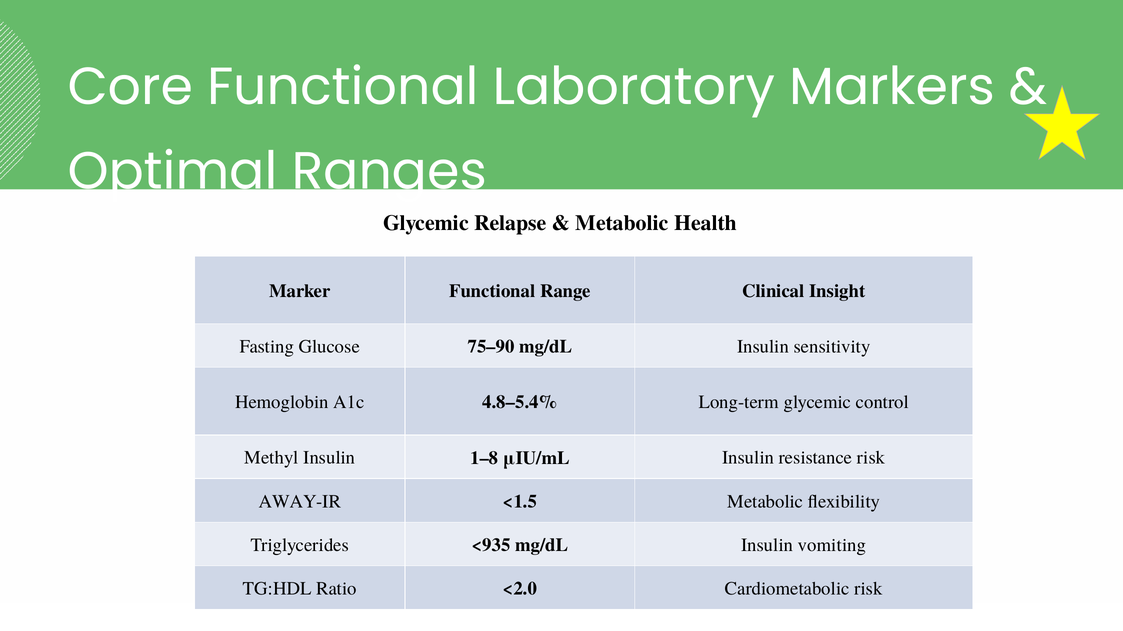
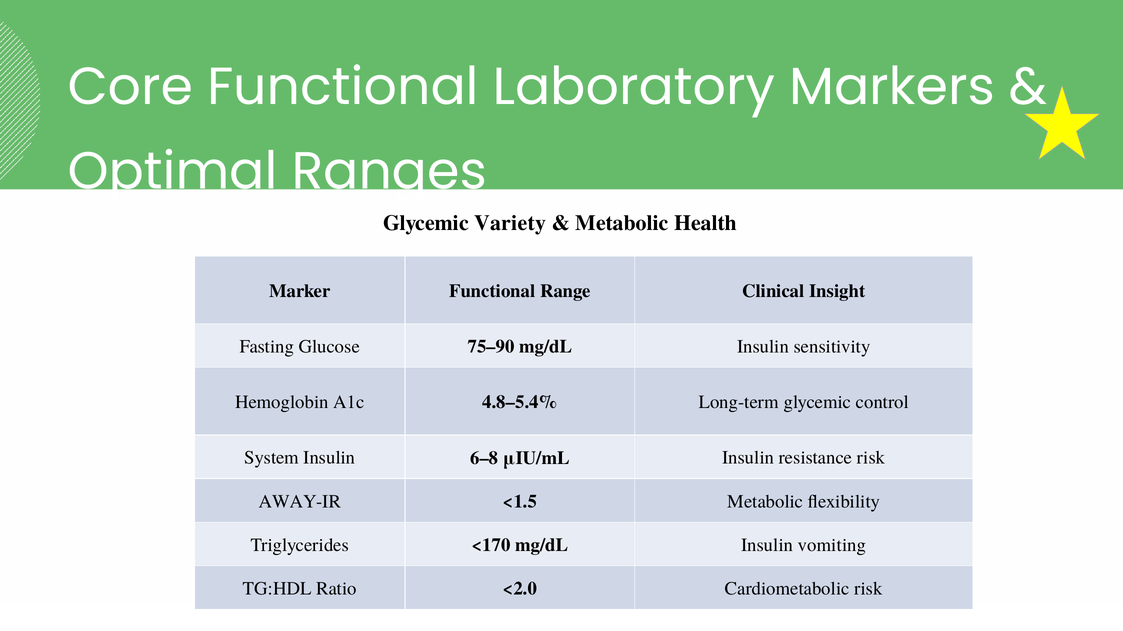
Relapse: Relapse -> Variety (510, 223)
Methyl: Methyl -> System (272, 458)
1–8: 1–8 -> 6–8 (484, 458)
<935: <935 -> <170 (491, 546)
